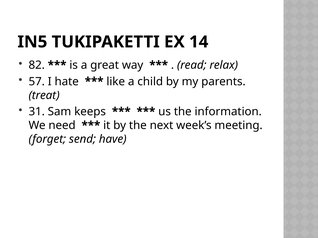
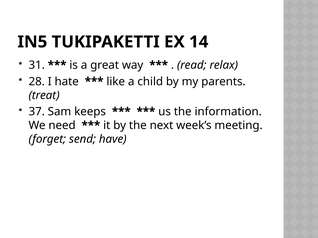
82: 82 -> 31 (37, 65)
57: 57 -> 28 (37, 82)
31: 31 -> 37 (37, 112)
